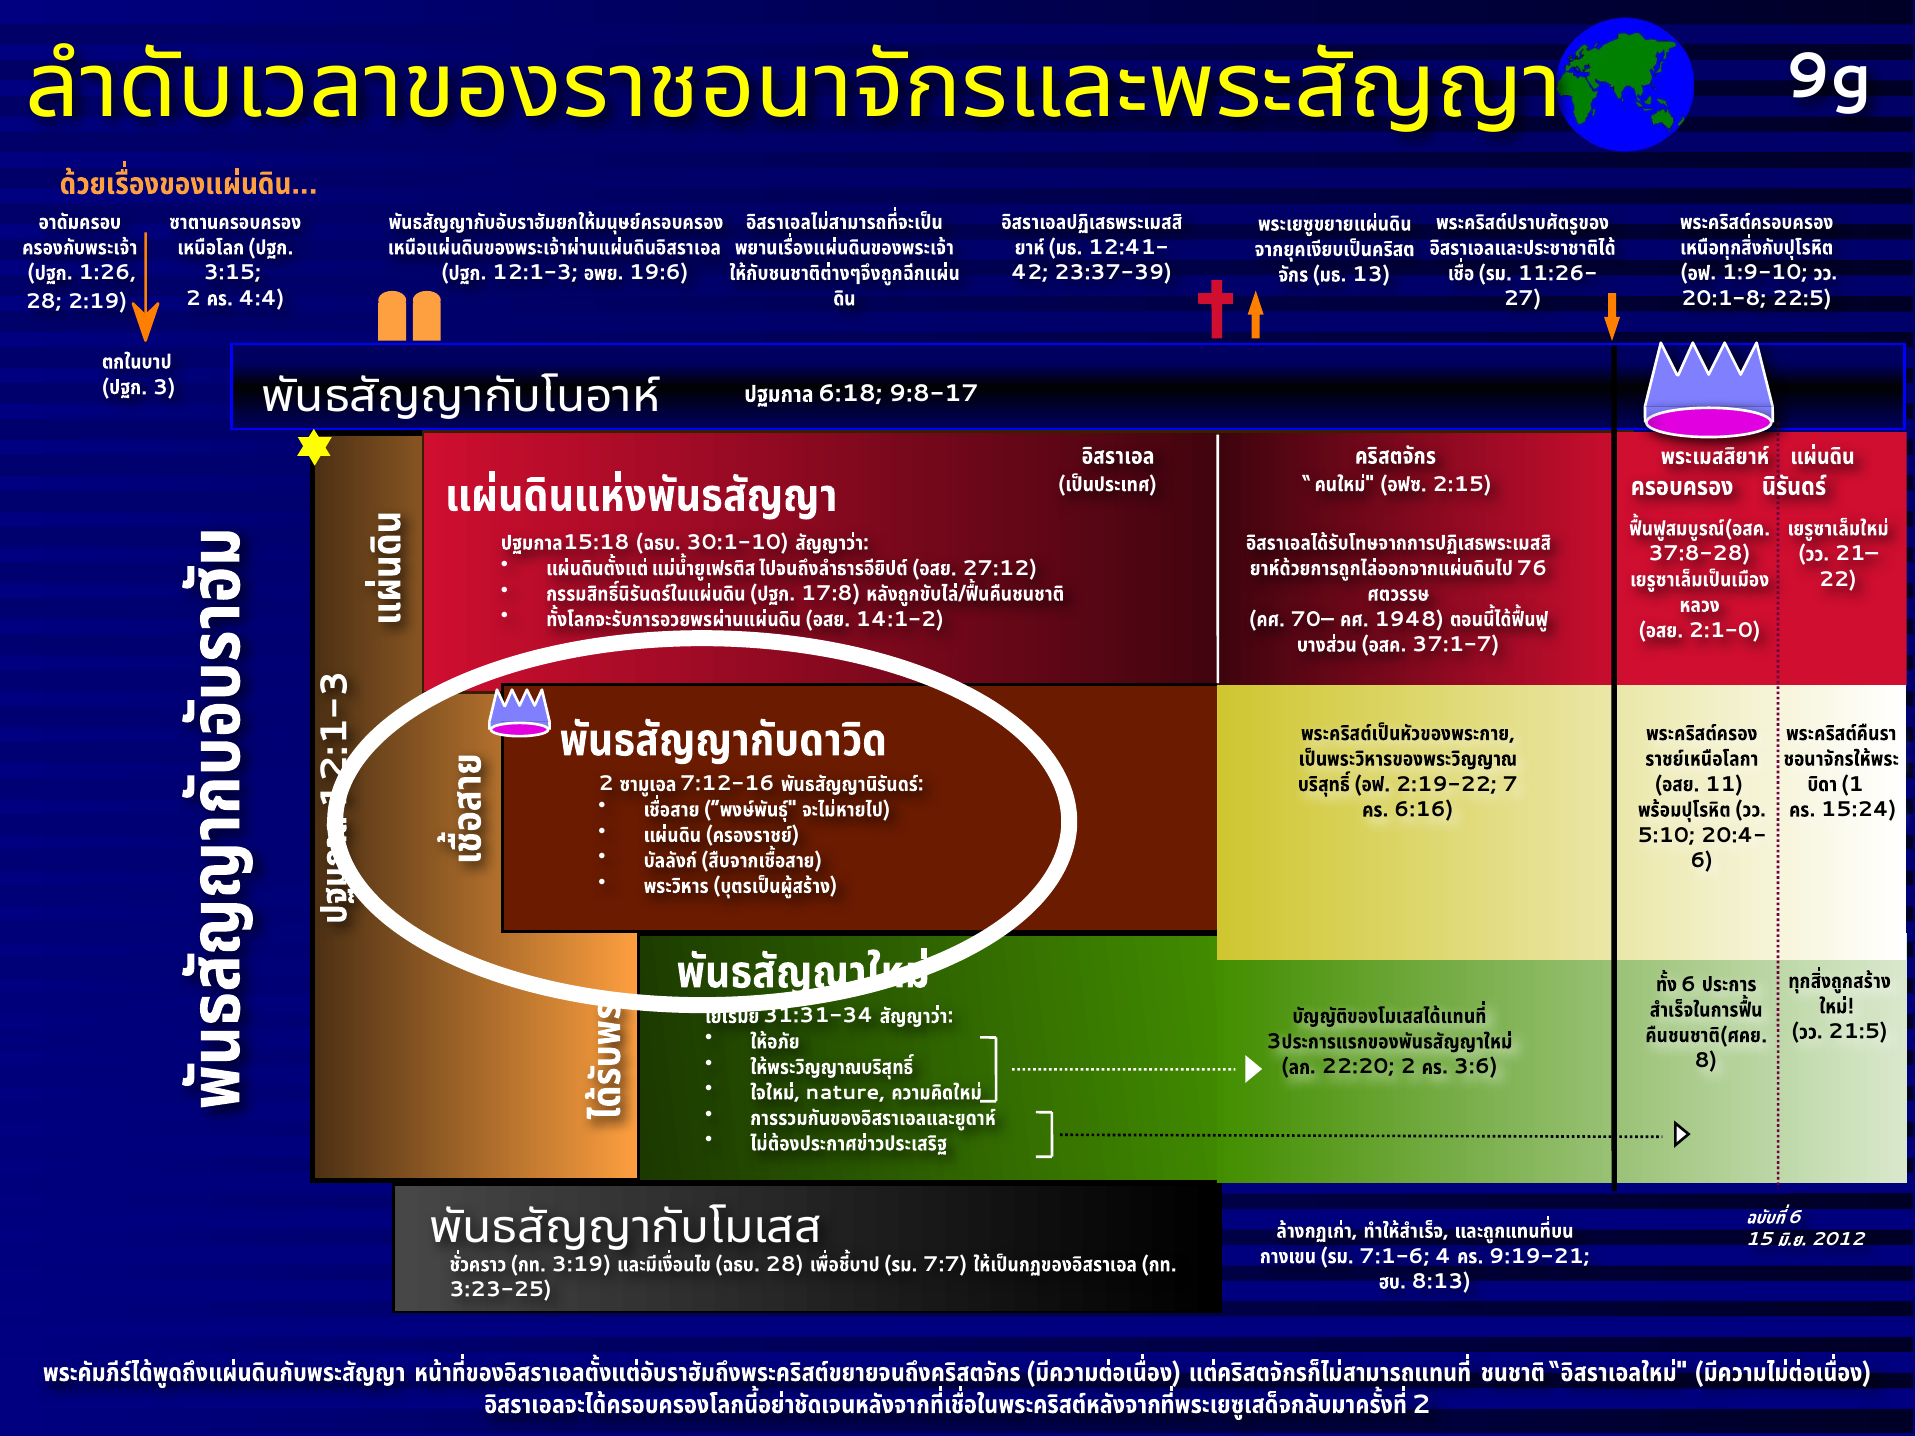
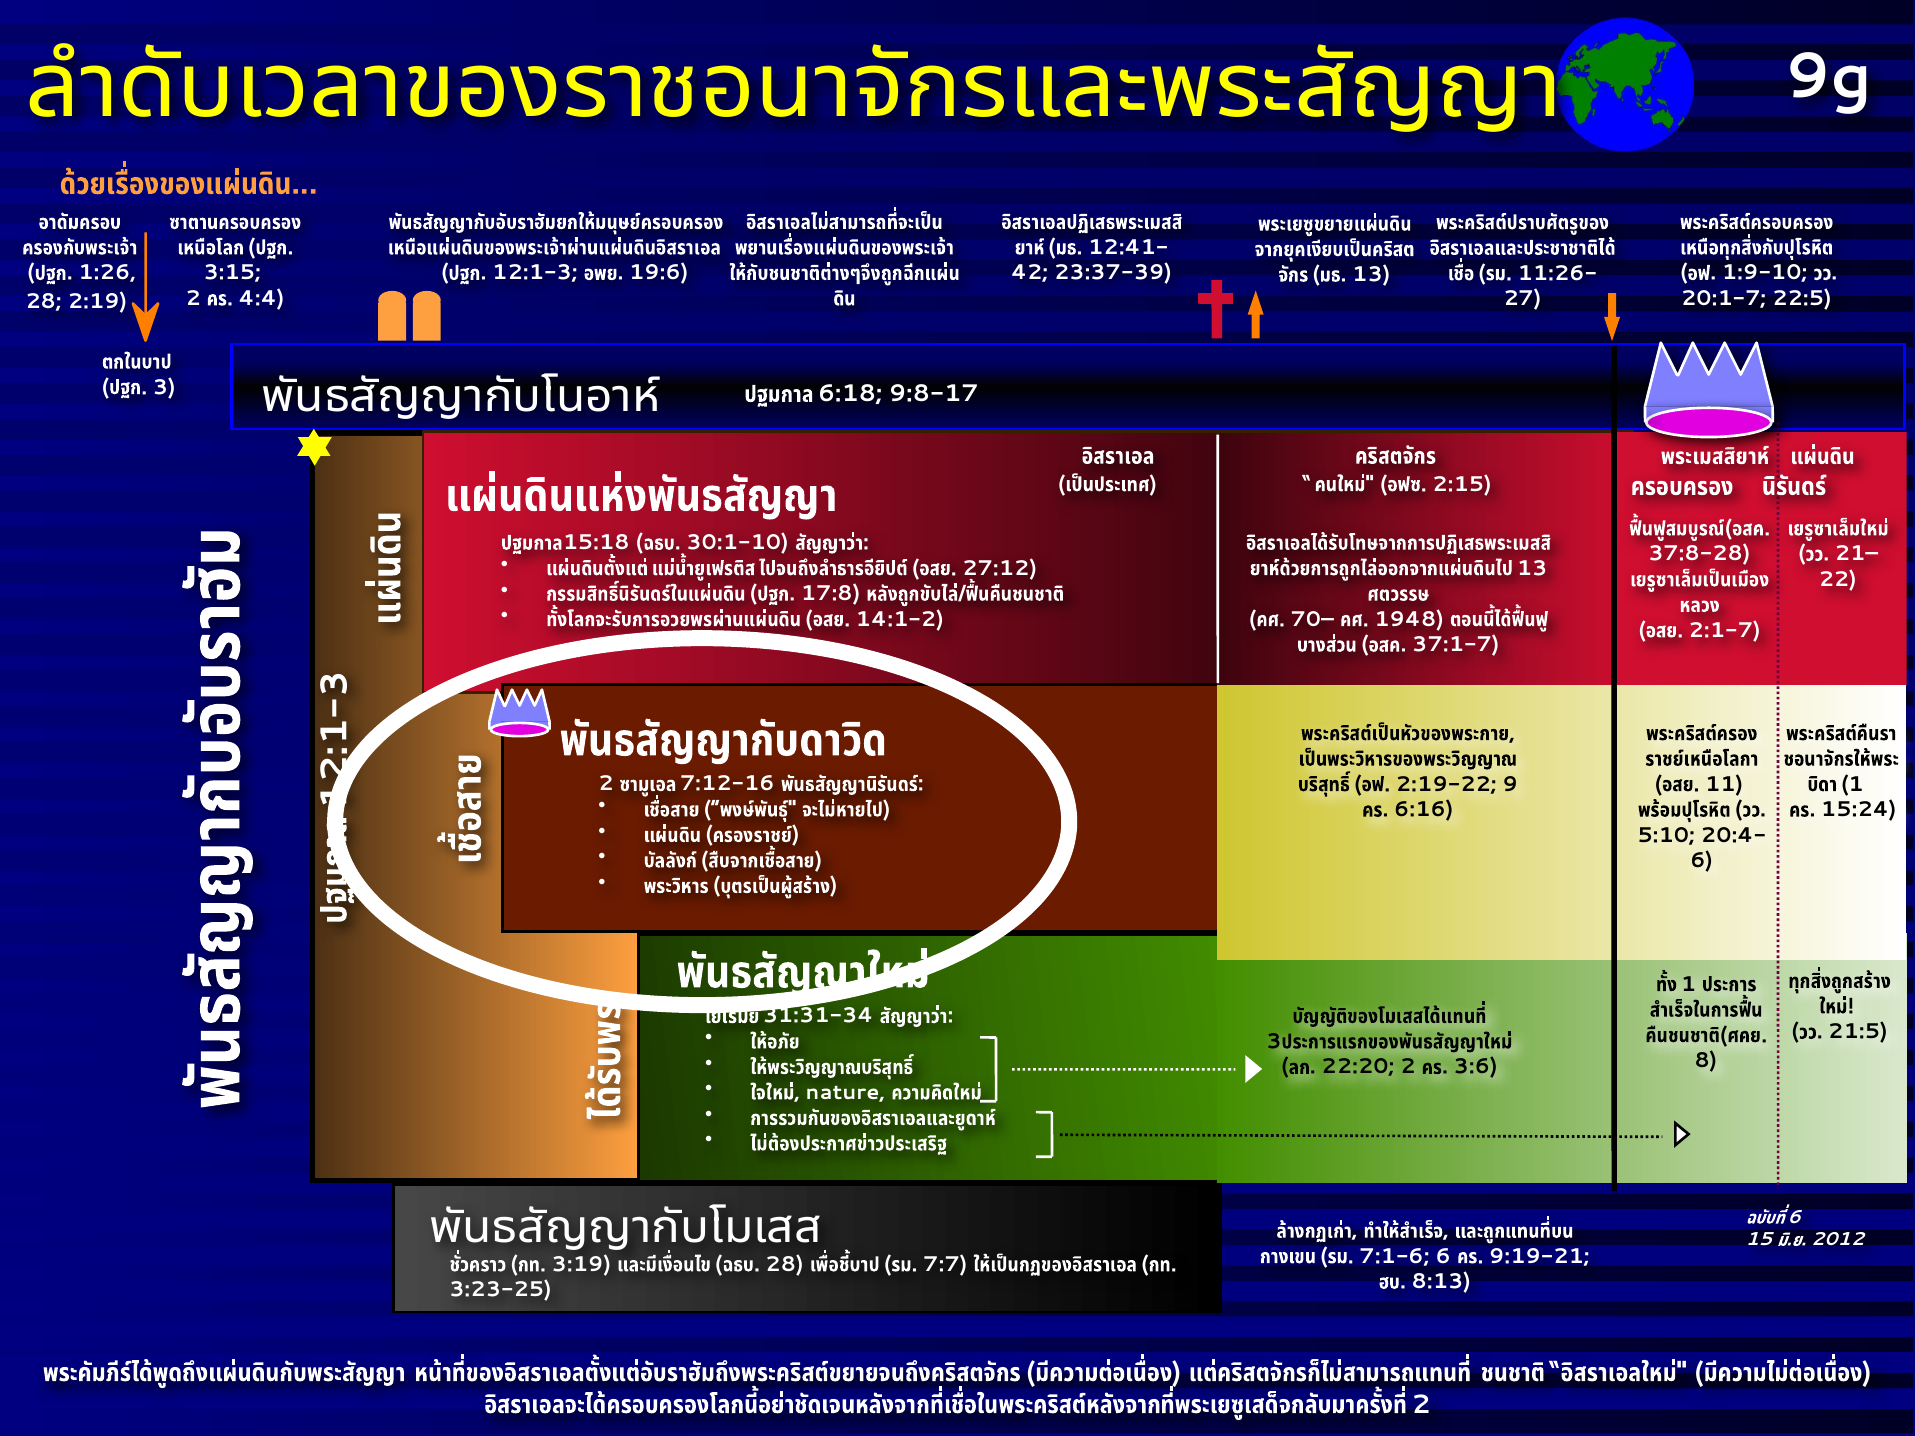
20:1-8: 20:1-8 -> 20:1-7 (1724, 298)
76: 76 -> 13 (1532, 568)
2:1-0: 2:1-0 -> 2:1-7 (1725, 630)
2:19-22 7: 7 -> 9 (1510, 784)
6: 6 -> 1 (1688, 984)
7:1-6 4: 4 -> 6 (1443, 1256)
